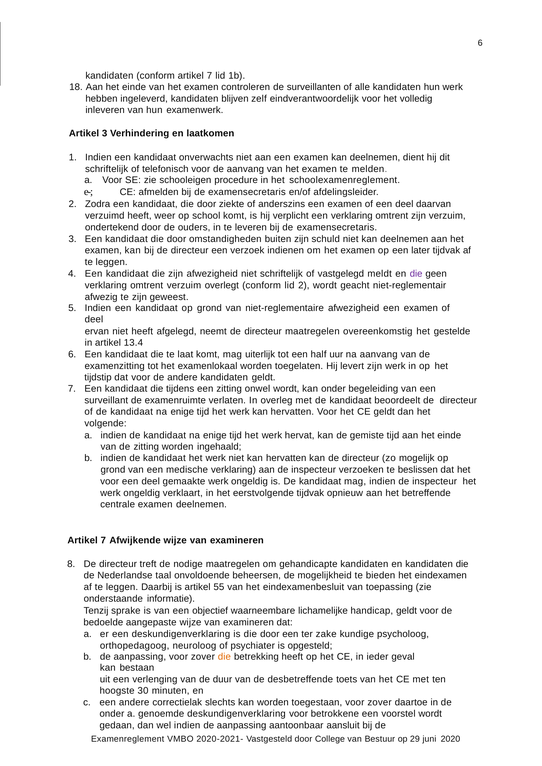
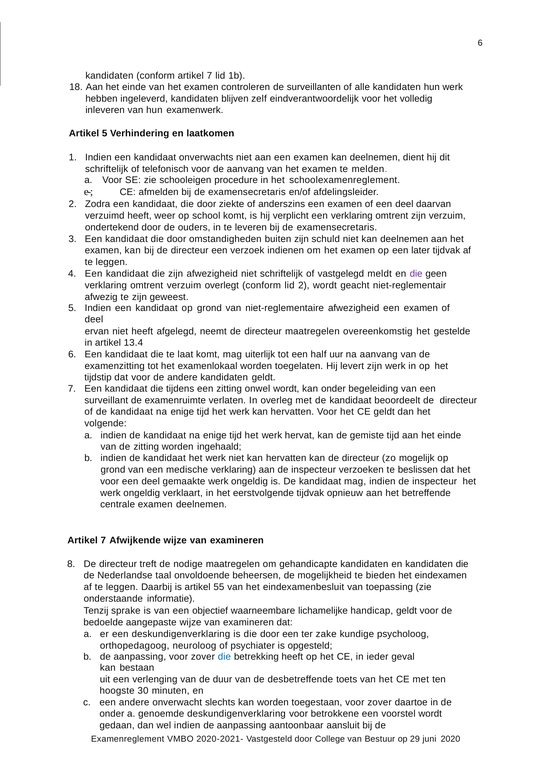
Artikel 3: 3 -> 5 (105, 134)
die colour: orange -> blue (224, 657)
correctielak: correctielak -> onverwacht (177, 703)
